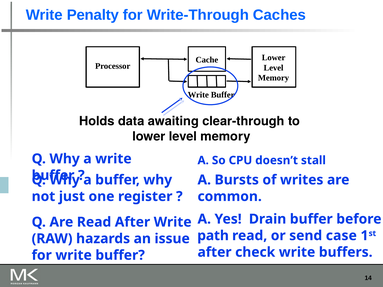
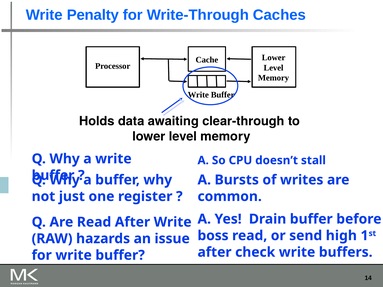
path: path -> boss (213, 236)
case: case -> high (341, 236)
